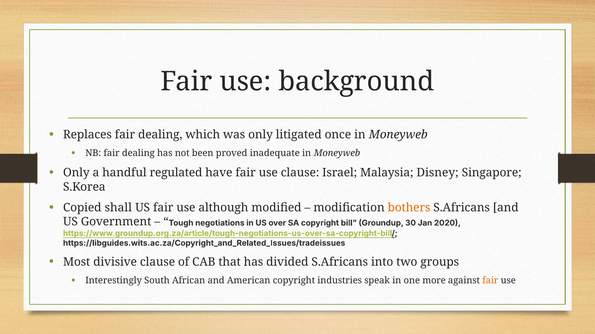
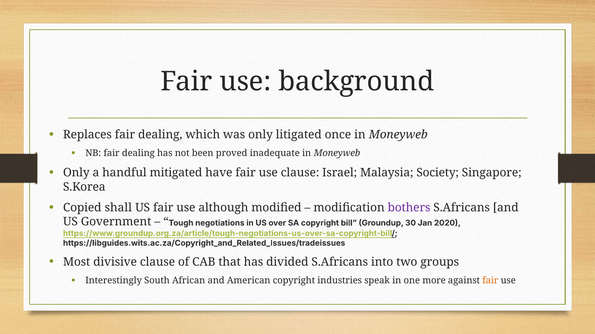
regulated: regulated -> mitigated (176, 173)
Disney: Disney -> Society (438, 173)
bothers colour: orange -> purple (409, 208)
